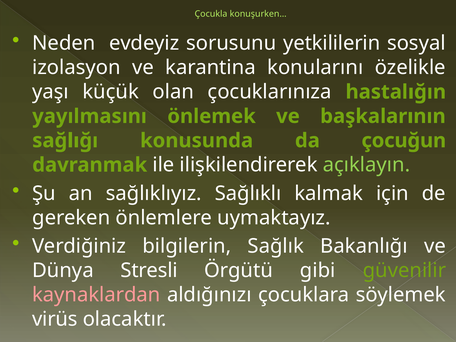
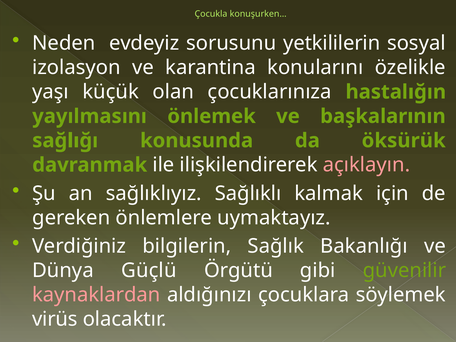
çocuğun: çocuğun -> öksürük (404, 141)
açıklayın colour: light green -> pink (366, 165)
Stresli: Stresli -> Güçlü (149, 270)
